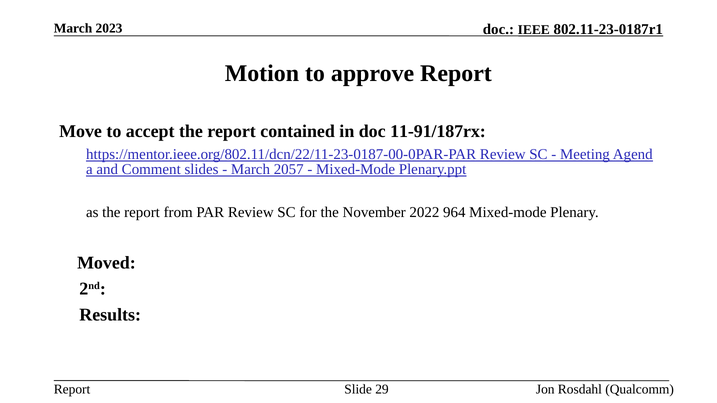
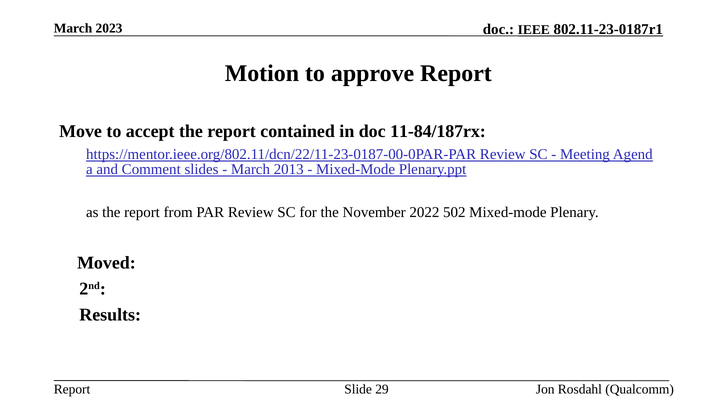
11-91/187rx: 11-91/187rx -> 11-84/187rx (438, 131)
2057: 2057 -> 2013 (289, 169)
964: 964 -> 502 (454, 213)
